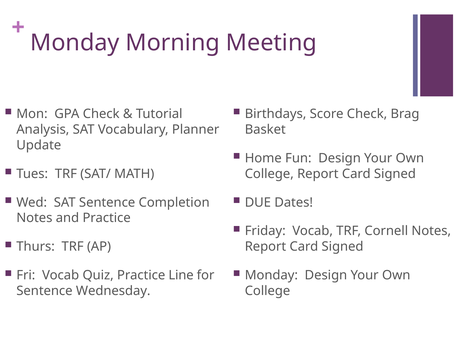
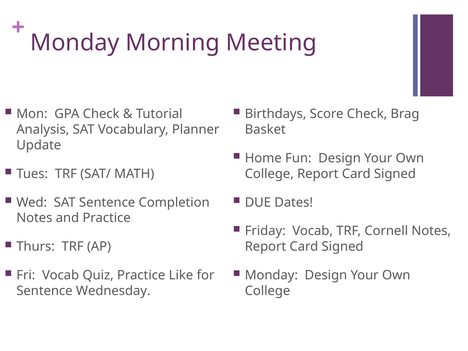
Line: Line -> Like (181, 275)
